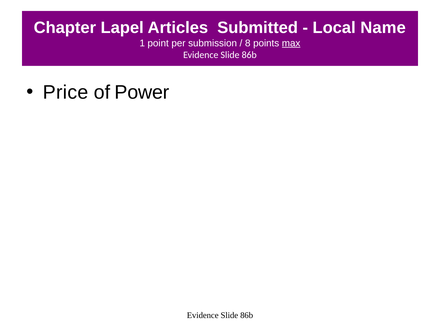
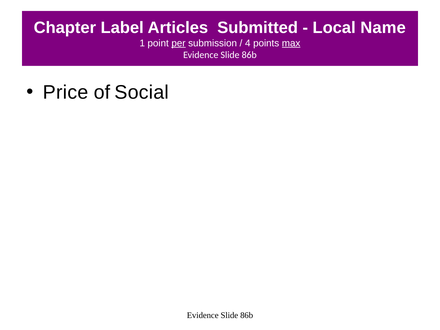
Lapel: Lapel -> Label (122, 28)
per underline: none -> present (178, 43)
8: 8 -> 4 (248, 43)
Power: Power -> Social (142, 92)
